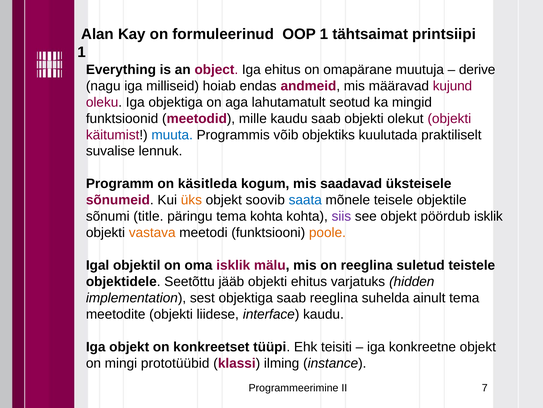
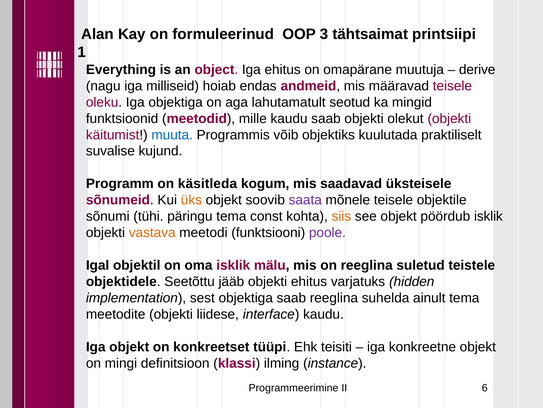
OOP 1: 1 -> 3 (324, 34)
määravad kujund: kujund -> teisele (452, 86)
lennuk: lennuk -> kujund (160, 151)
saata colour: blue -> purple (305, 200)
title: title -> tühi (148, 216)
tema kohta: kohta -> const (266, 216)
siis colour: purple -> orange (341, 216)
poole colour: orange -> purple (327, 232)
prototüübid: prototüübid -> definitsioon (175, 363)
7: 7 -> 6 (485, 387)
